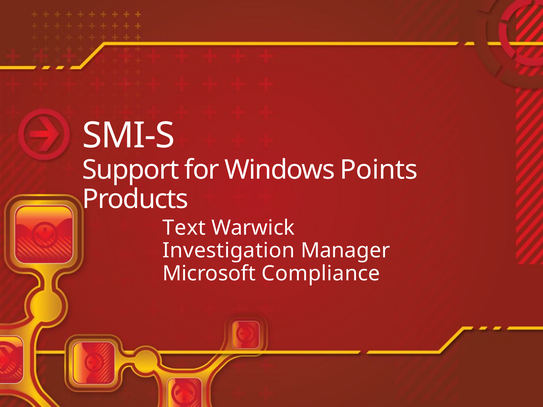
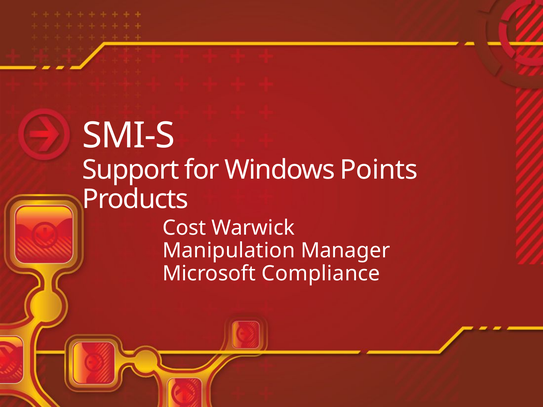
Text: Text -> Cost (184, 228)
Investigation: Investigation -> Manipulation (229, 251)
